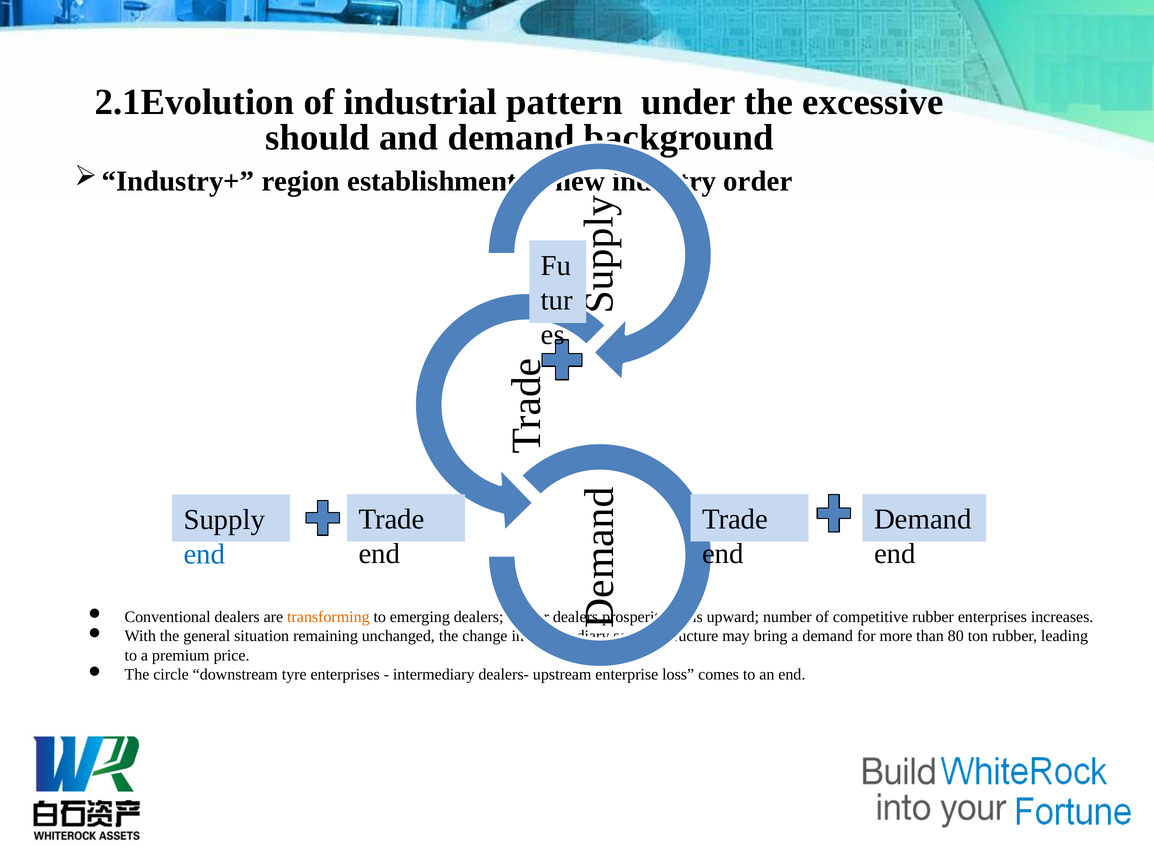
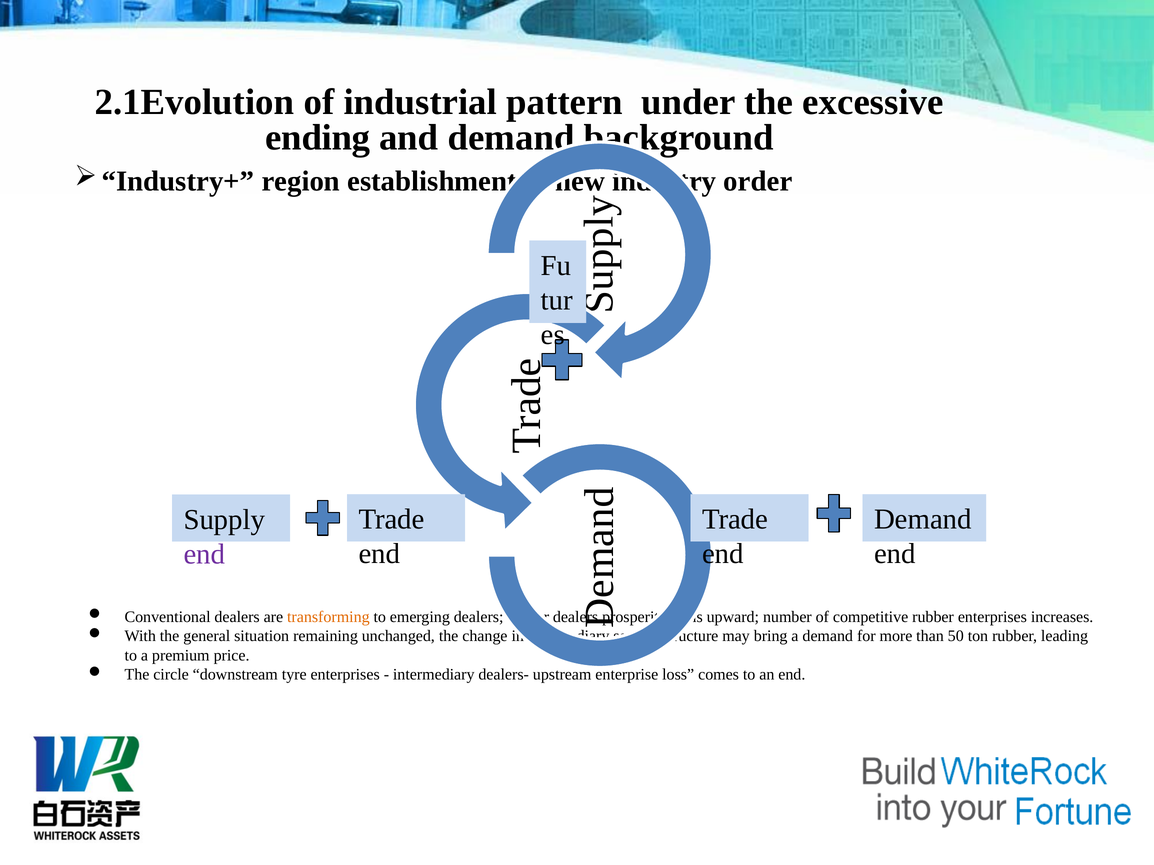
should: should -> ending (318, 137)
end colour: blue -> purple (204, 554)
80: 80 -> 50 (956, 636)
